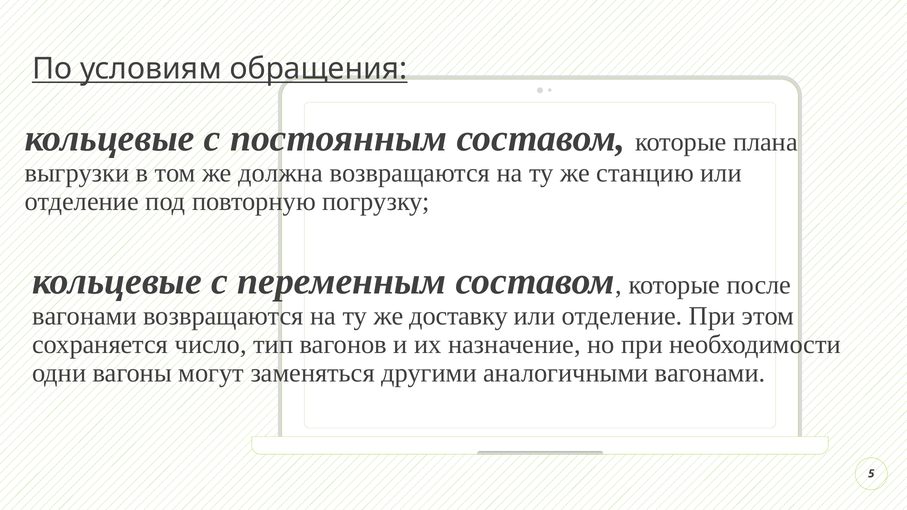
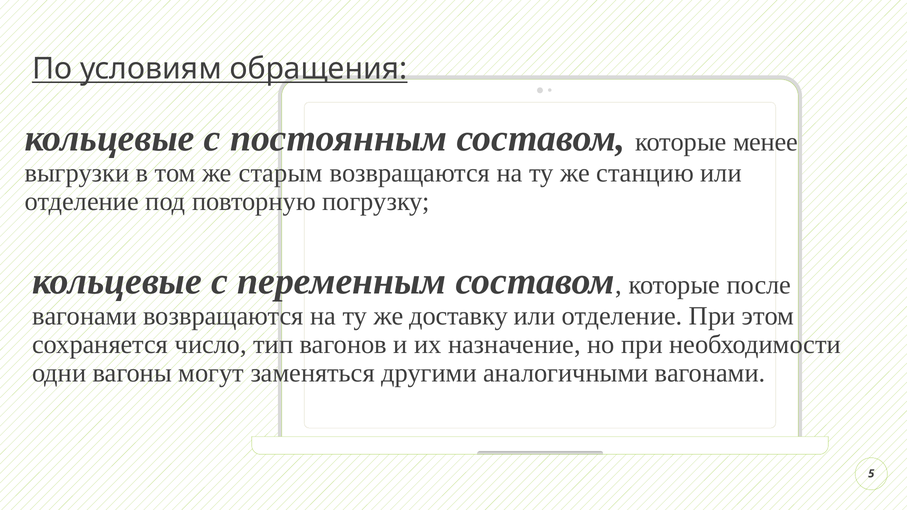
плана: плана -> менее (766, 142)
должна: должна -> старым (281, 173)
